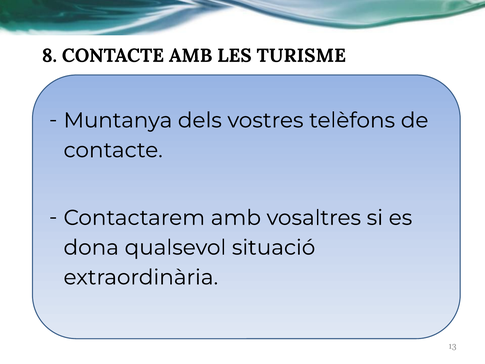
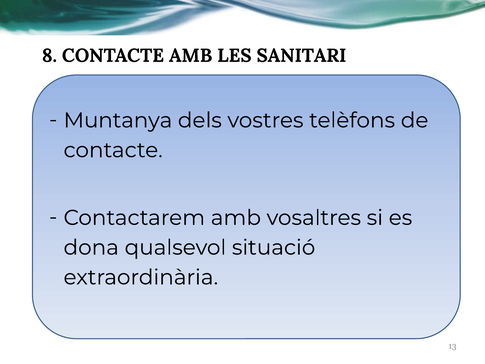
TURISME: TURISME -> SANITARI (301, 56)
